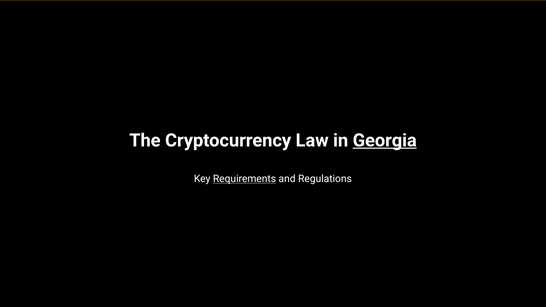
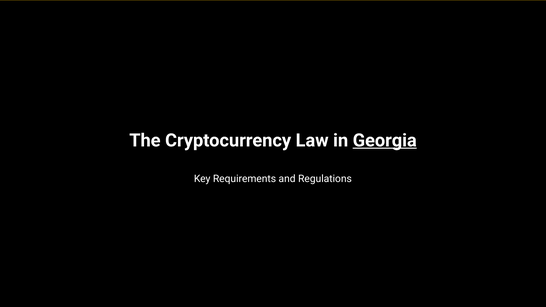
Requirements underline: present -> none (245, 179)
